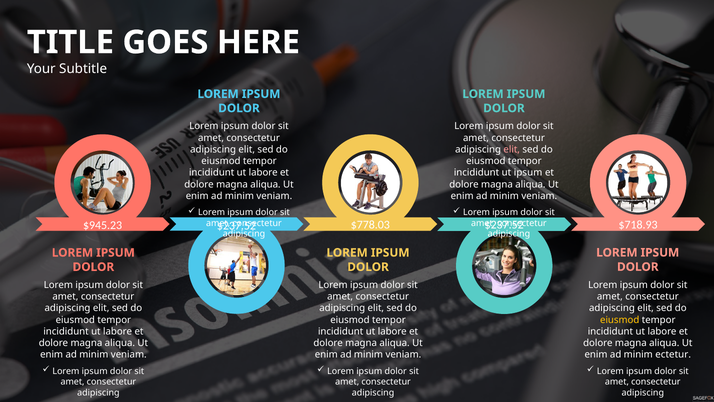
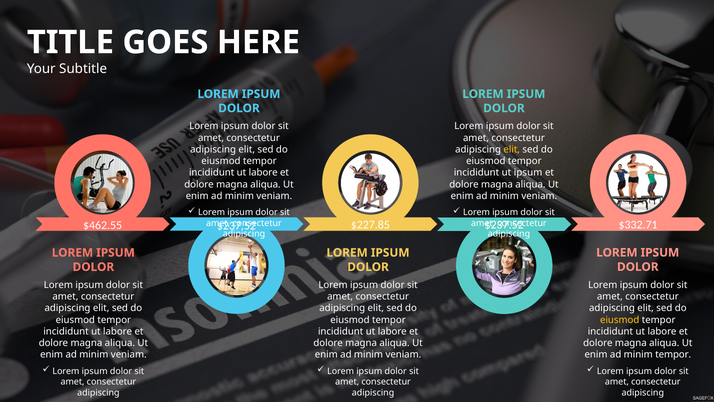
elit colour: pink -> yellow (512, 149)
$945.23: $945.23 -> $462.55 (103, 225)
$778.03: $778.03 -> $227.85 (370, 225)
$718.93: $718.93 -> $332.71 (638, 225)
minim ectetur: ectetur -> tempor (673, 354)
